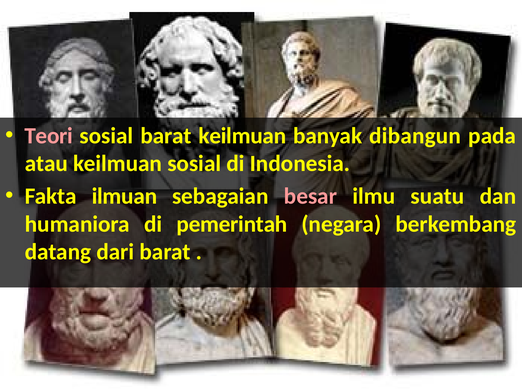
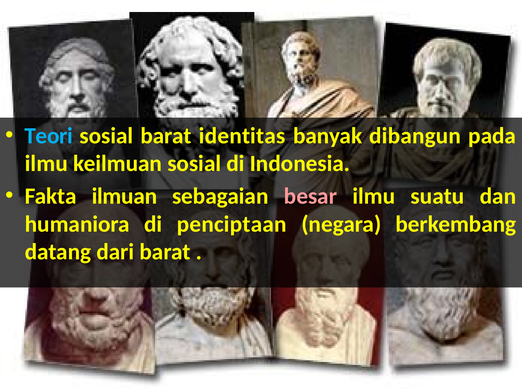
Teori colour: pink -> light blue (49, 136)
barat keilmuan: keilmuan -> identitas (242, 136)
atau: atau -> ilmu (46, 163)
pemerintah: pemerintah -> penciptaan (232, 224)
